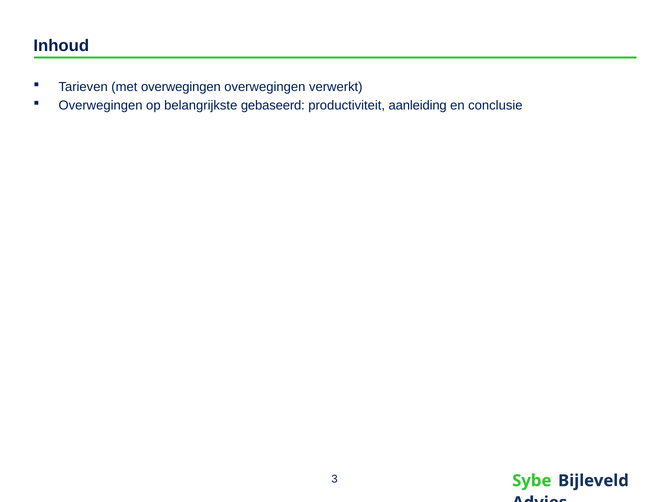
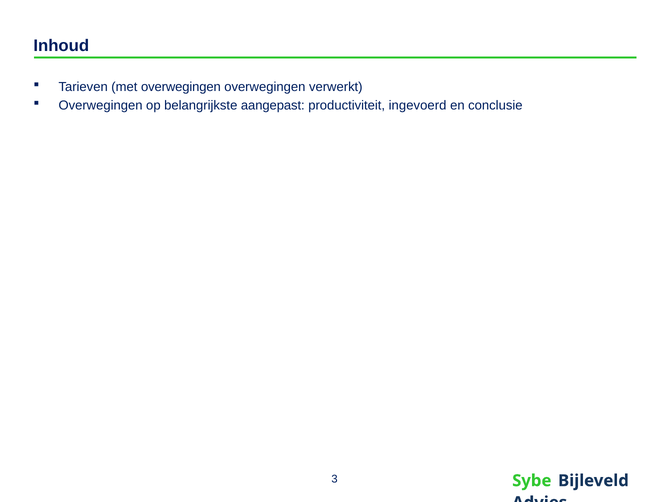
gebaseerd: gebaseerd -> aangepast (273, 105)
aanleiding: aanleiding -> ingevoerd (418, 105)
